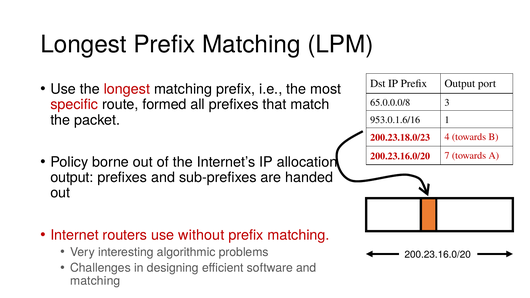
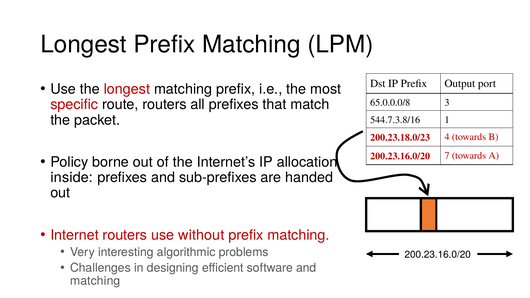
route formed: formed -> routers (165, 104)
953.0.1.6/16: 953.0.1.6/16 -> 544.7.3.8/16 (395, 120)
output: output -> inside (72, 178)
